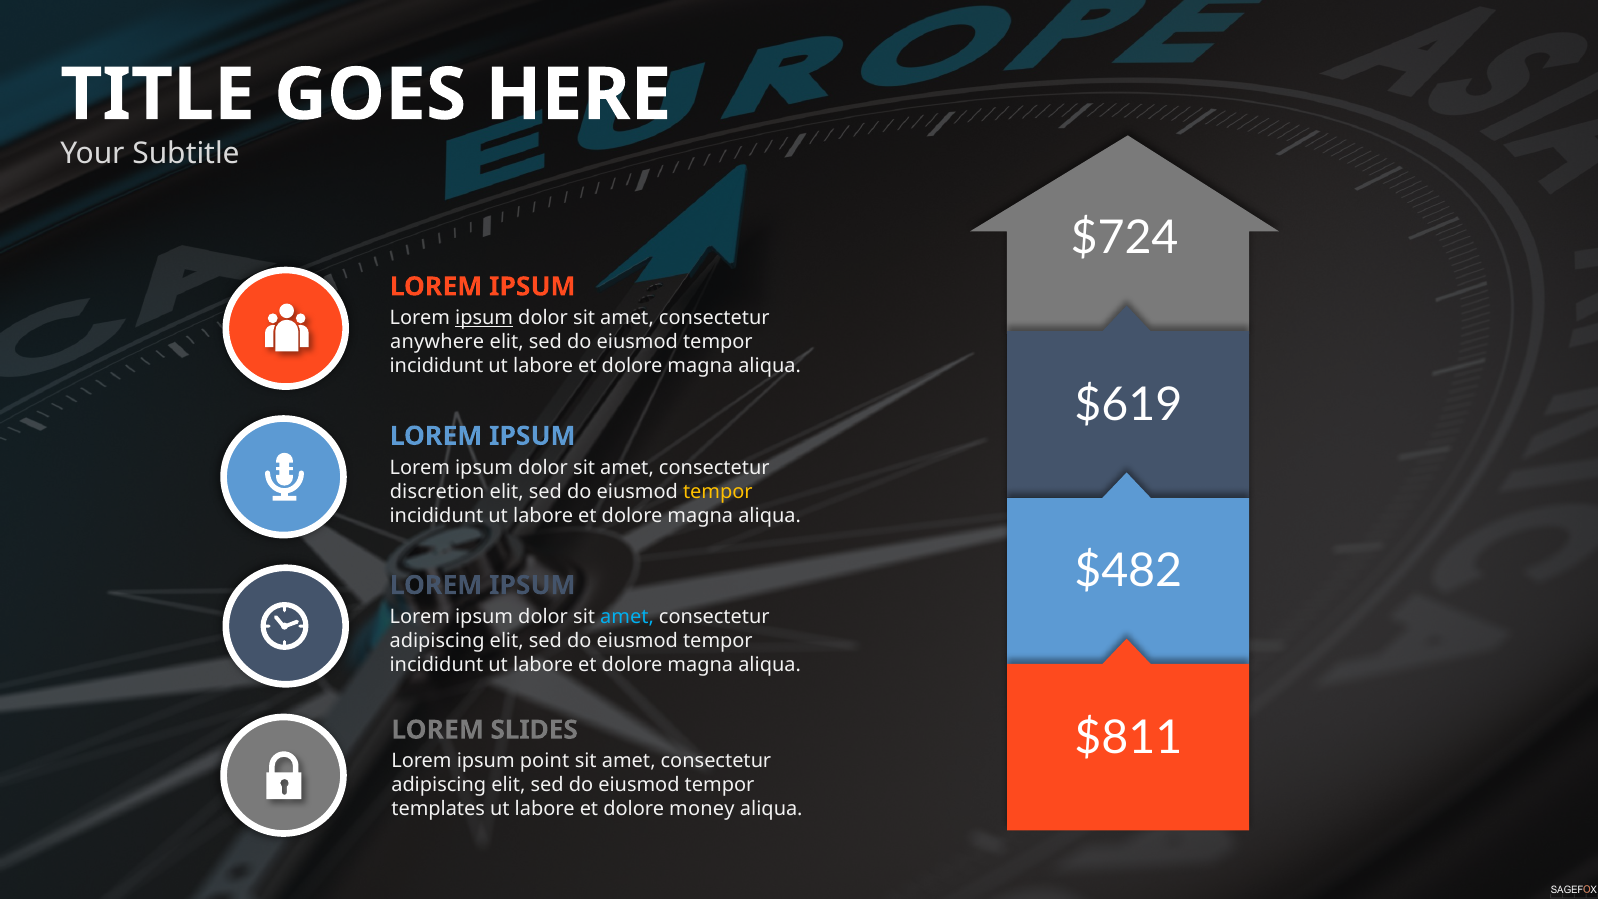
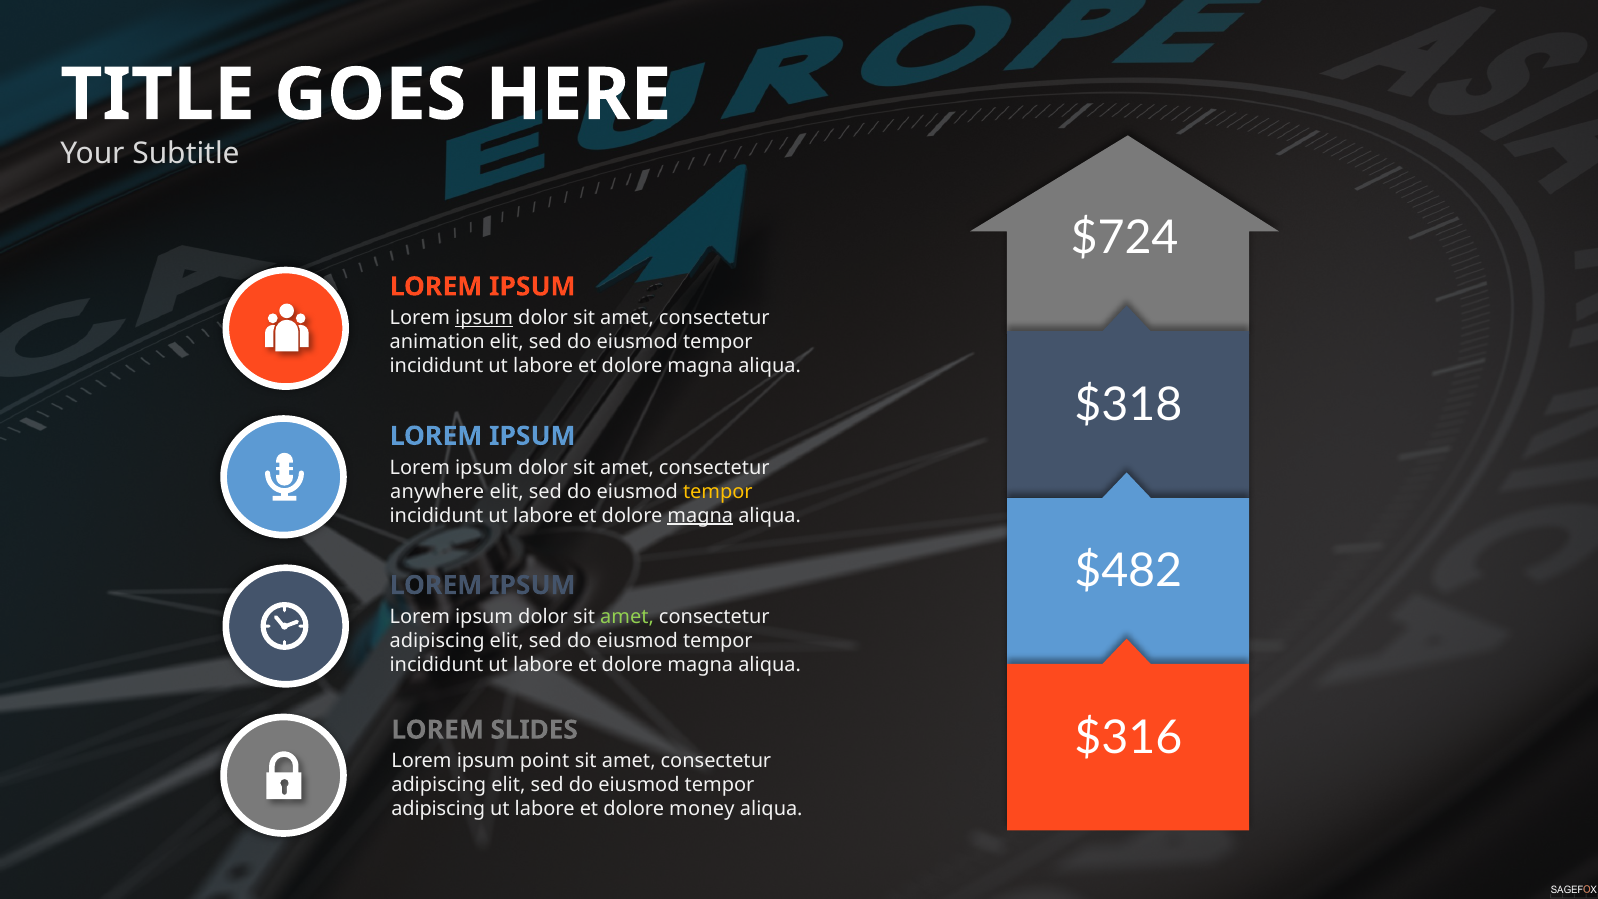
anywhere: anywhere -> animation (437, 342)
$619: $619 -> $318 (1128, 405)
discretion: discretion -> anywhere (437, 491)
magna underline: none -> present (700, 515)
amet colour: light blue -> light green (627, 617)
$811: $811 -> $316 (1128, 738)
templates: templates -> adipiscing (438, 809)
